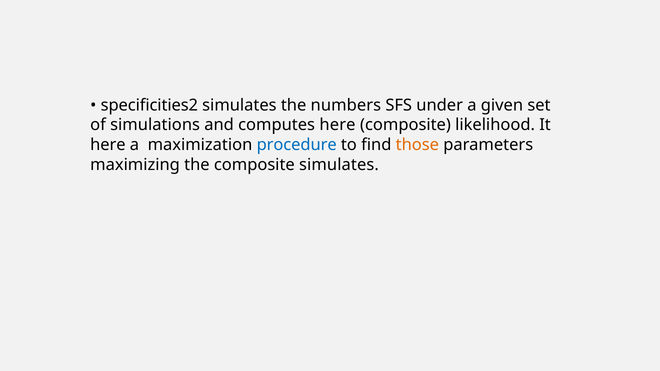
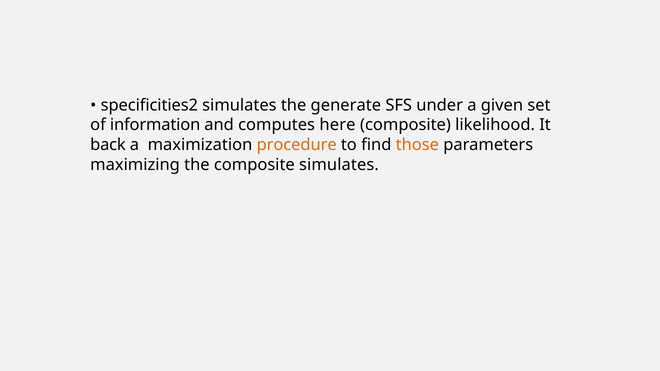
numbers: numbers -> generate (346, 105)
simulations: simulations -> information (155, 125)
here: here -> back (108, 145)
procedure colour: blue -> orange (297, 145)
